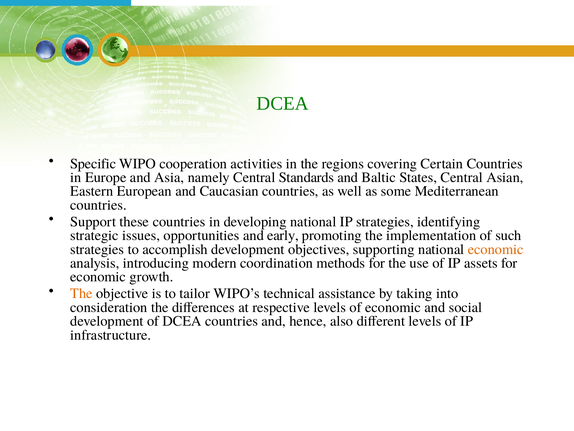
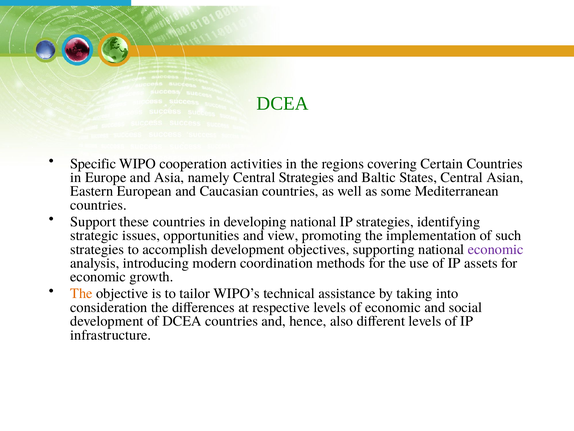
Central Standards: Standards -> Strategies (306, 177)
early: early -> view (283, 235)
economic colour: orange -> purple (496, 249)
